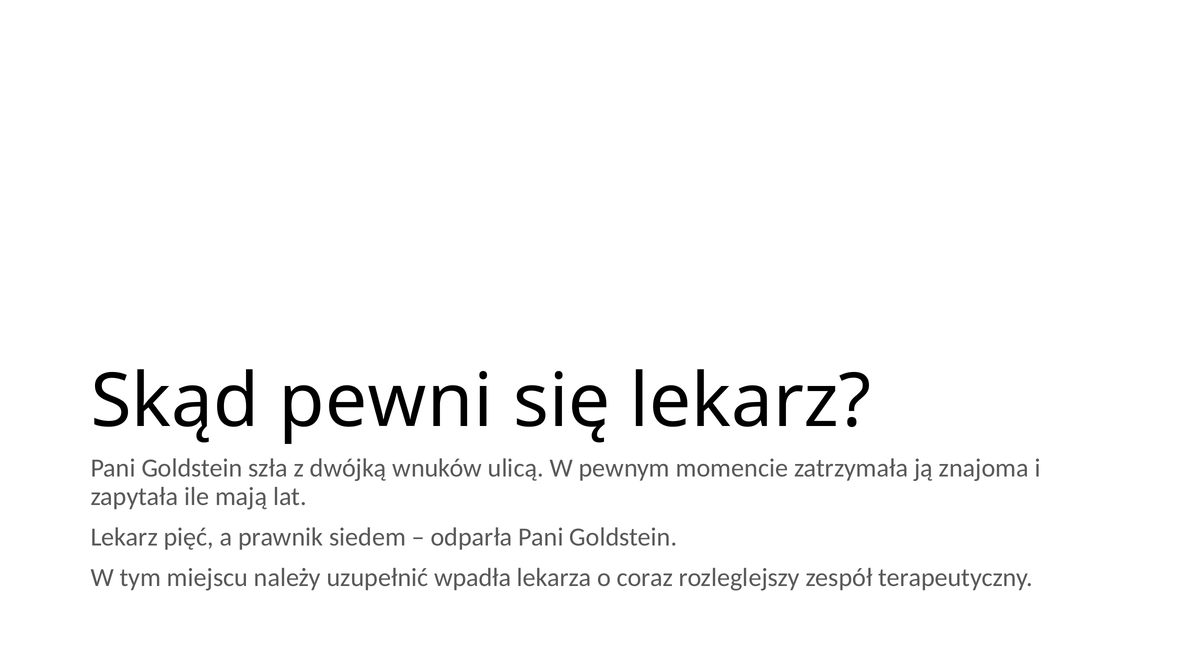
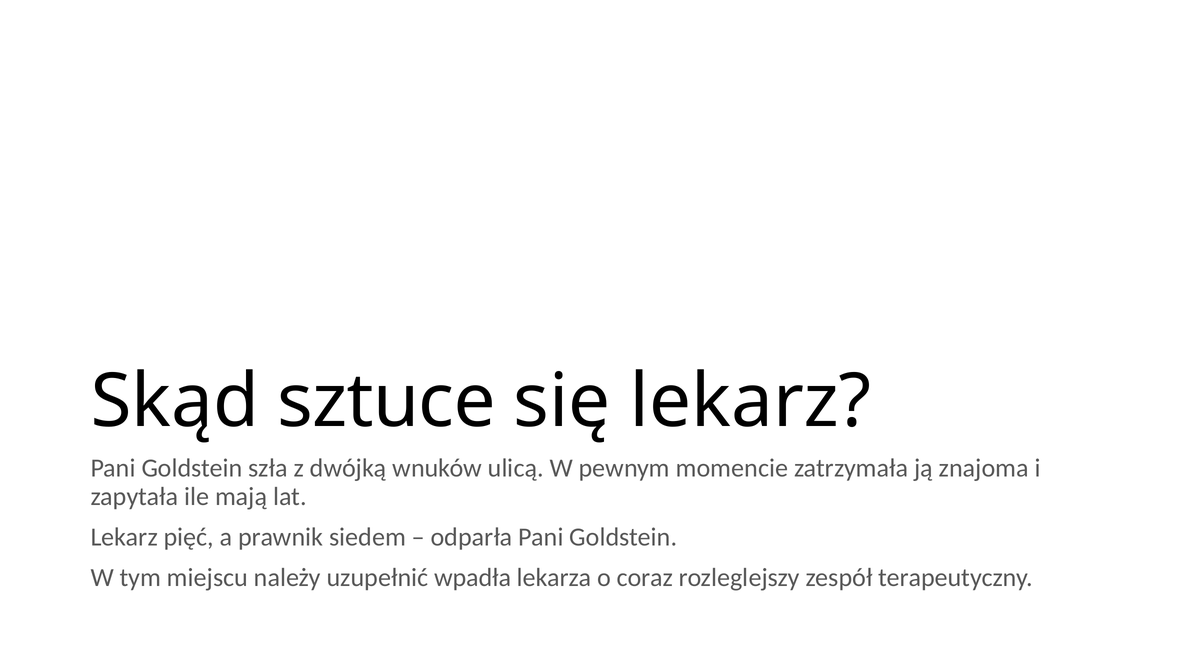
pewni: pewni -> sztuce (387, 402)
